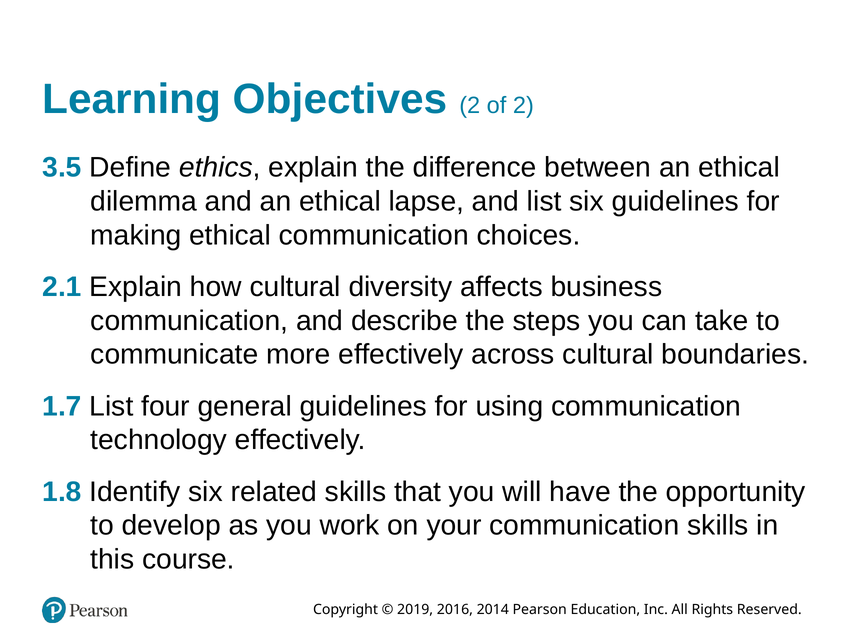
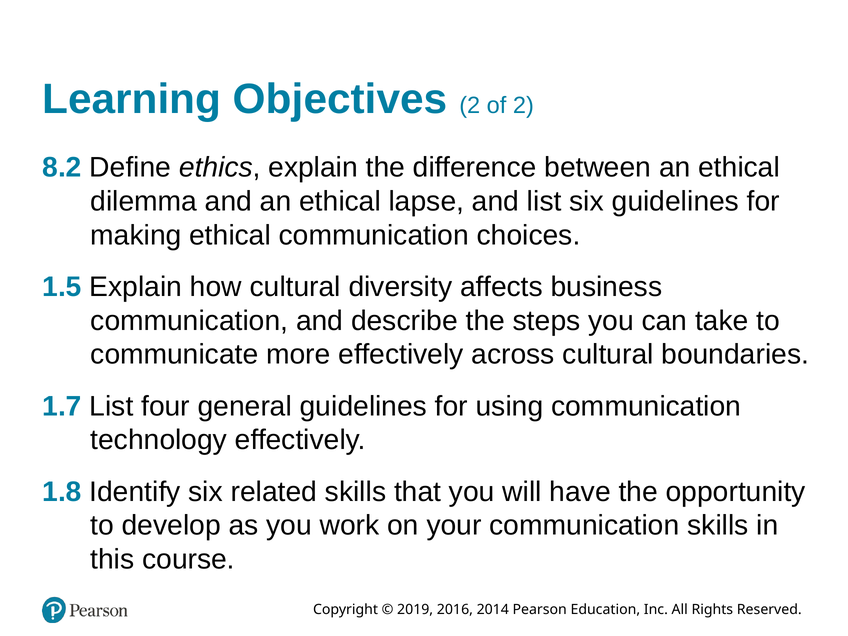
3.5: 3.5 -> 8.2 (62, 167)
2.1: 2.1 -> 1.5 (62, 287)
